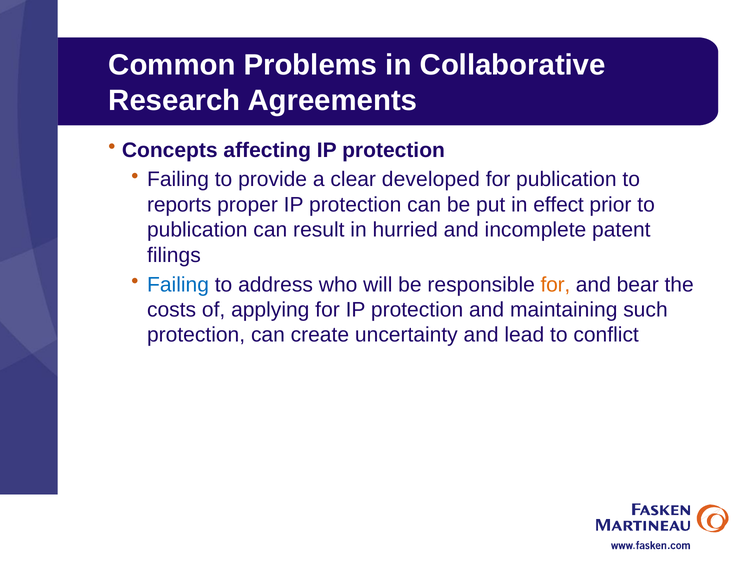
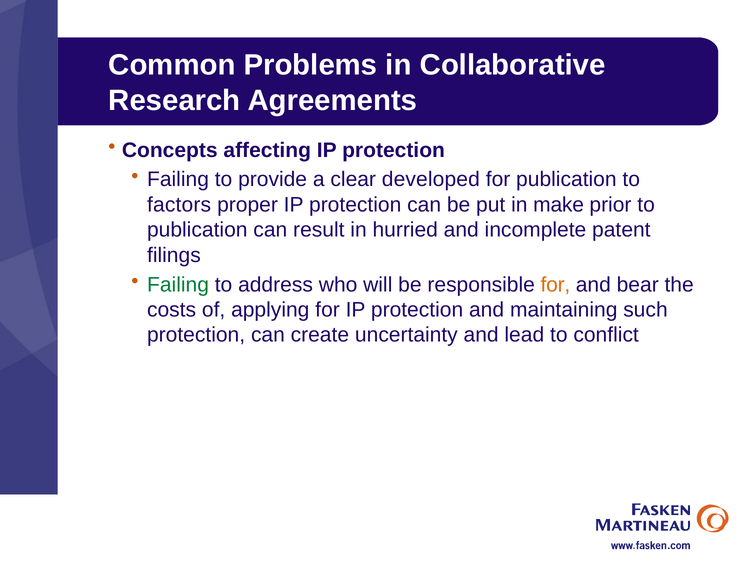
reports: reports -> factors (179, 205)
effect: effect -> make (559, 205)
Failing colour: blue -> green (178, 285)
